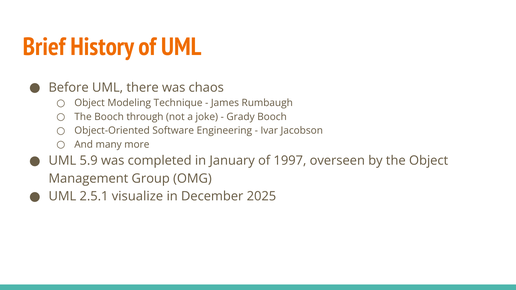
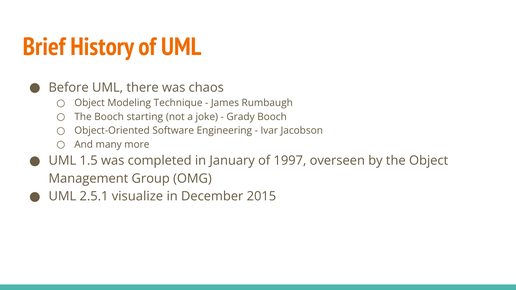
through: through -> starting (145, 117)
5.9: 5.9 -> 1.5 (89, 161)
2025: 2025 -> 2015 (261, 196)
